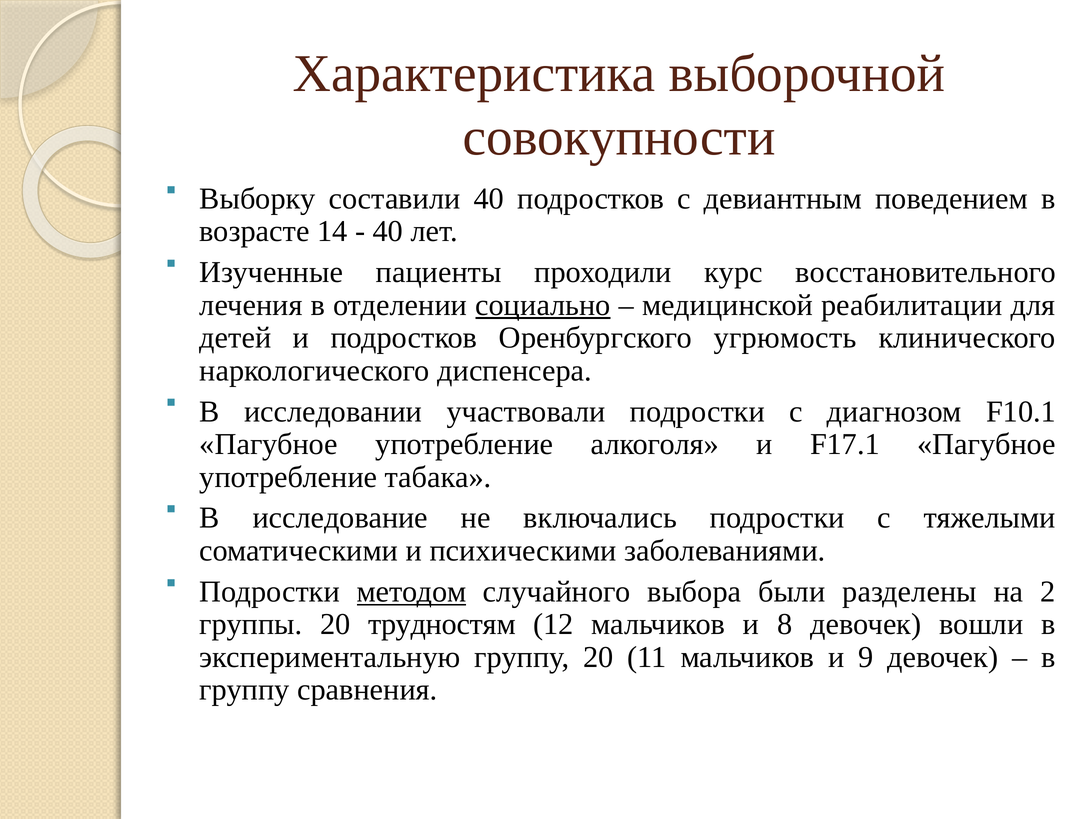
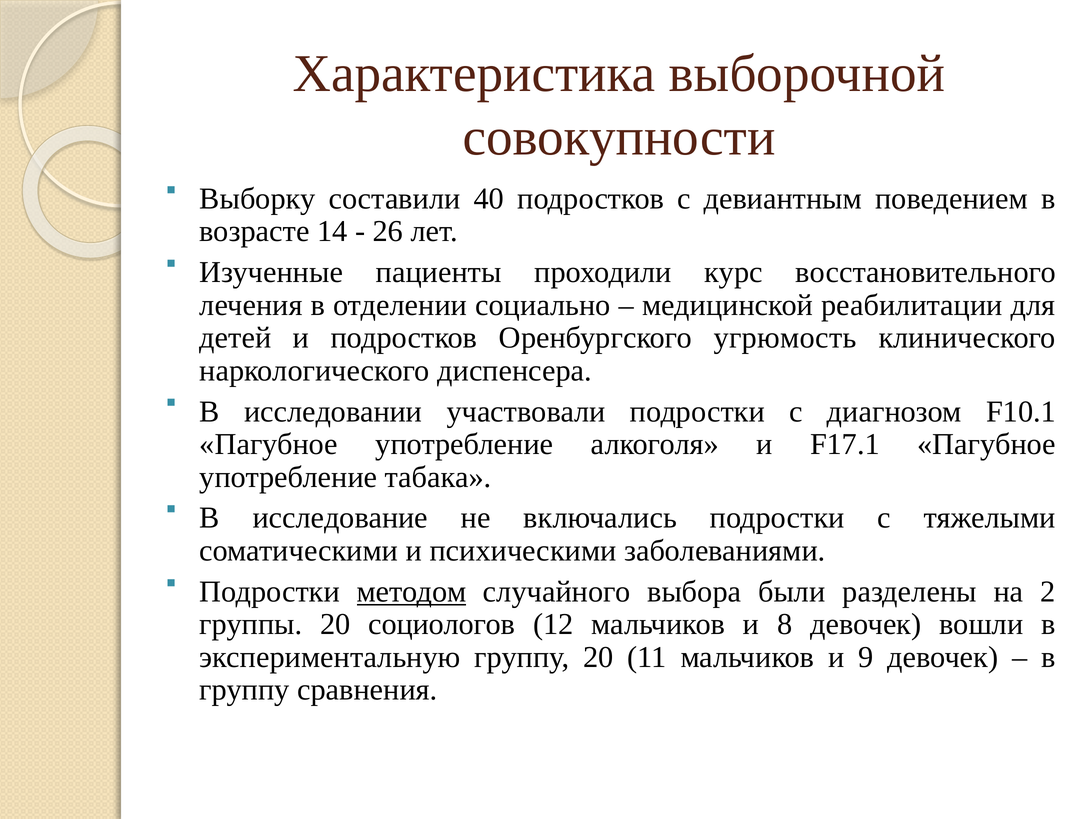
40: 40 -> 26 (388, 231)
социально underline: present -> none (543, 305)
трудностям: трудностям -> социологов (442, 624)
